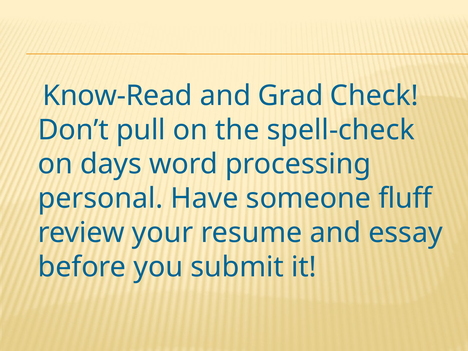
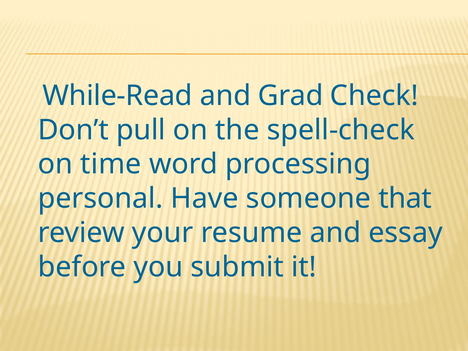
Know-Read: Know-Read -> While-Read (118, 96)
days: days -> time (111, 164)
fluff: fluff -> that (405, 199)
